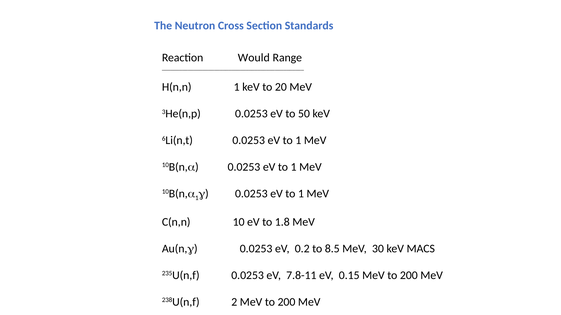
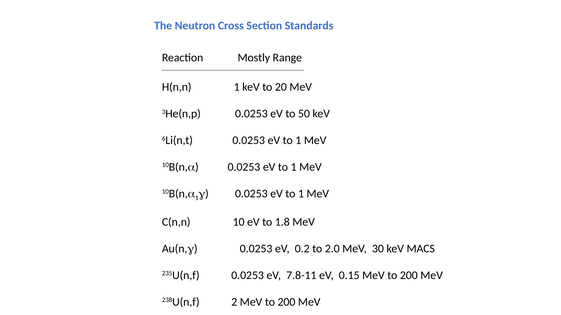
Would: Would -> Mostly (254, 58)
8.5: 8.5 -> 2.0 (332, 249)
